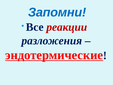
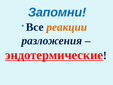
реакции colour: red -> orange (67, 27)
